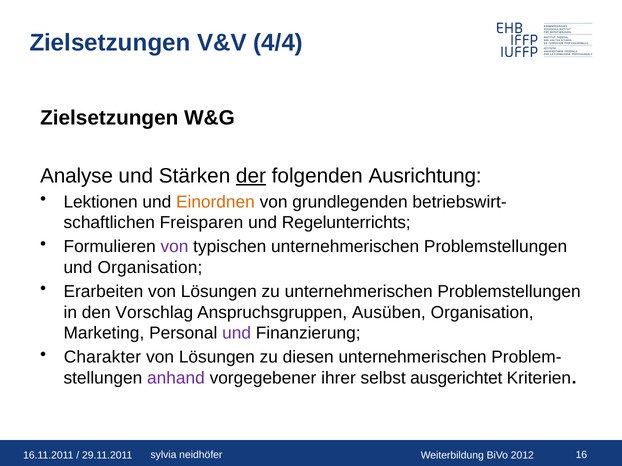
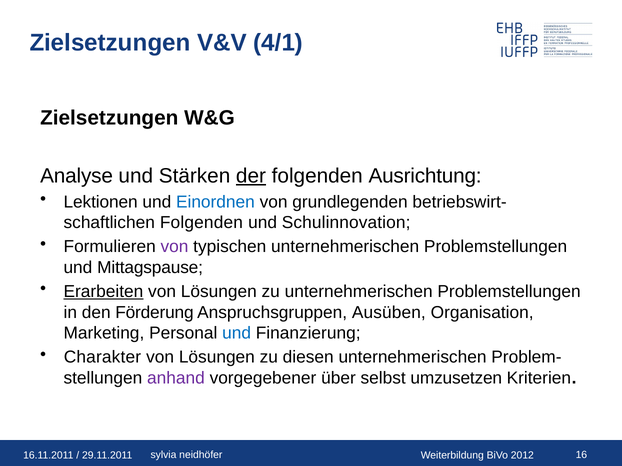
4/4: 4/4 -> 4/1 (278, 43)
Einordnen colour: orange -> blue (215, 202)
Freisparen: Freisparen -> Folgenden (201, 223)
Regelunterrichts: Regelunterrichts -> Schulinnovation (346, 223)
und Organisation: Organisation -> Mittagspause (150, 268)
Erarbeiten underline: none -> present (103, 292)
Vorschlag: Vorschlag -> Förderung (154, 313)
und colour: purple -> blue (237, 333)
ihrer: ihrer -> über (338, 378)
ausgerichtet: ausgerichtet -> umzusetzen (456, 378)
